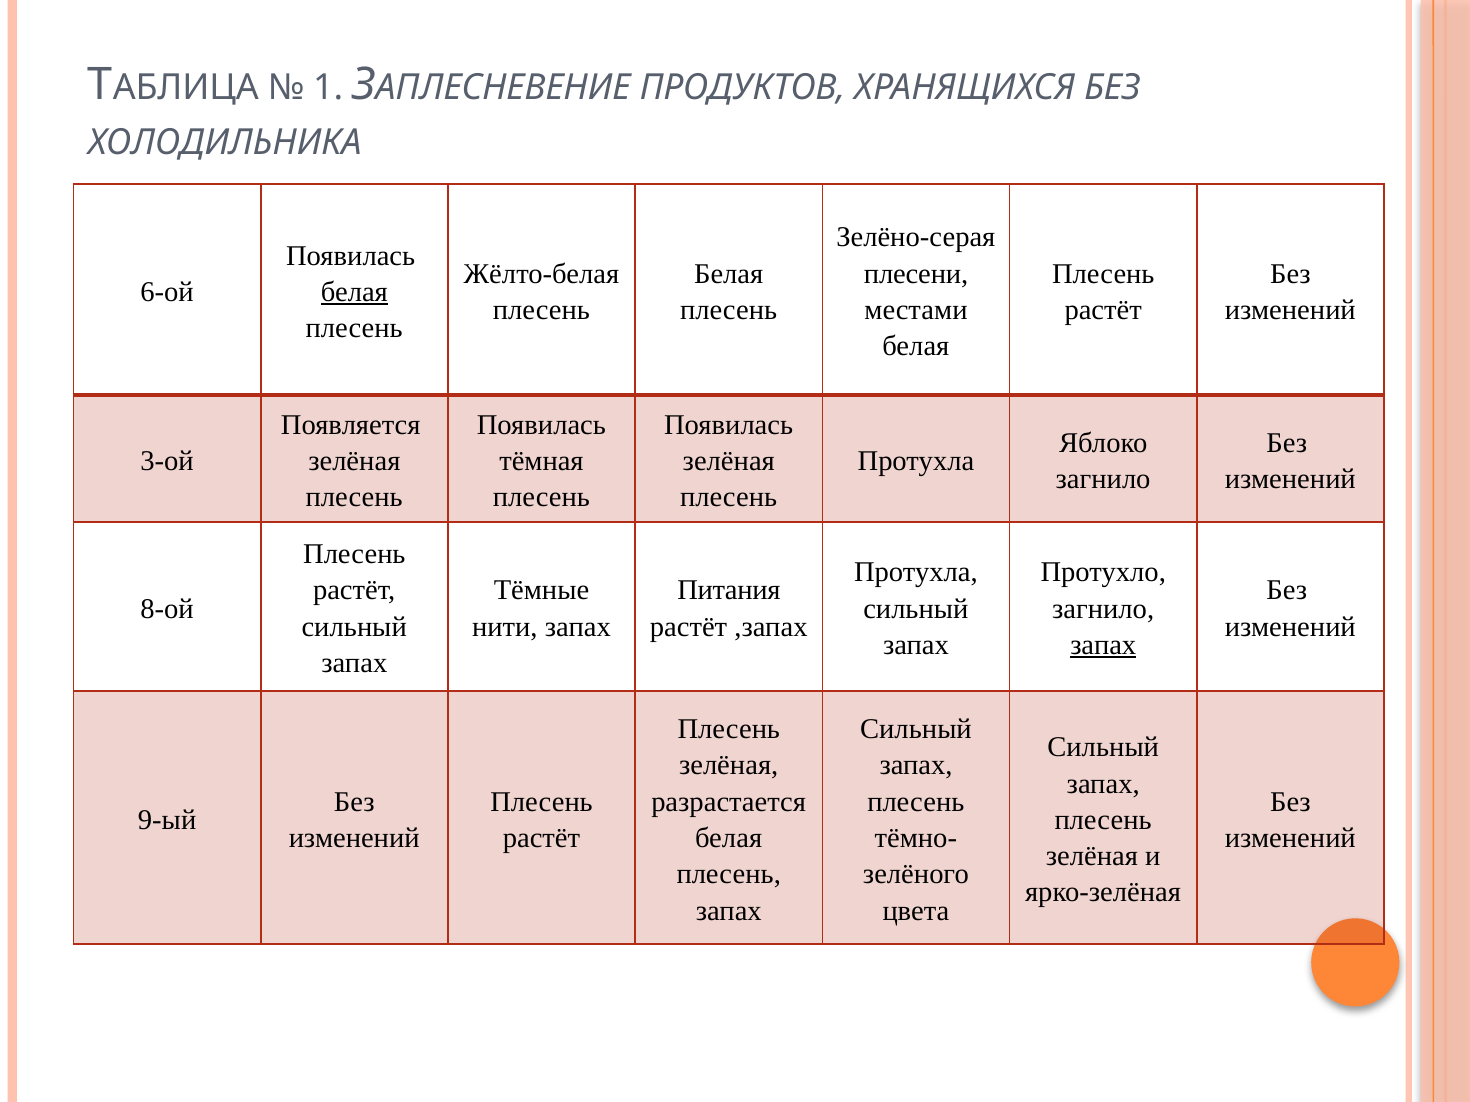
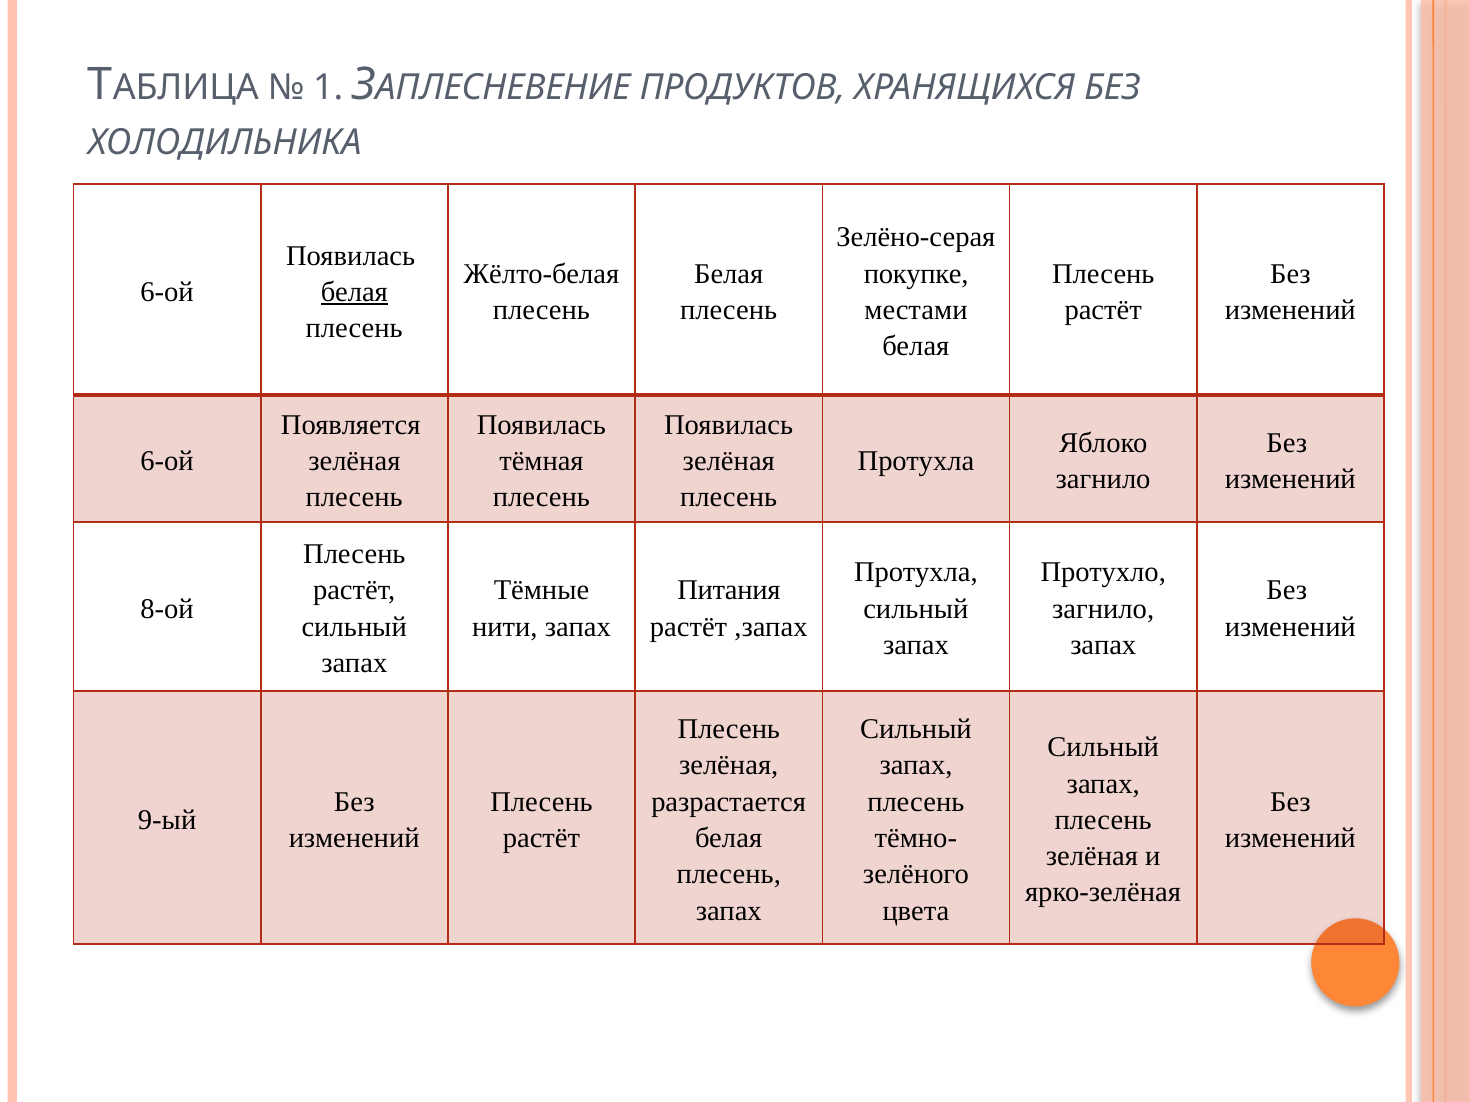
плесени: плесени -> покупке (916, 274)
3-ой: 3-ой -> 6-ой (167, 461)
запах underline: present -> none (1103, 645)
